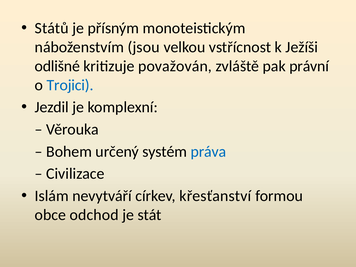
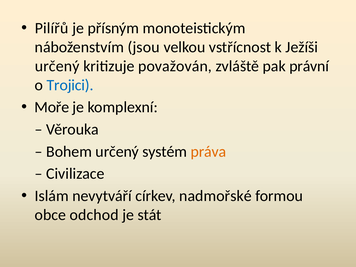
Států: Států -> Pilířů (52, 28)
odlišné: odlišné -> určený (57, 66)
Jezdil: Jezdil -> Moře (52, 107)
práva colour: blue -> orange (208, 152)
křesťanství: křesťanství -> nadmořské (215, 196)
